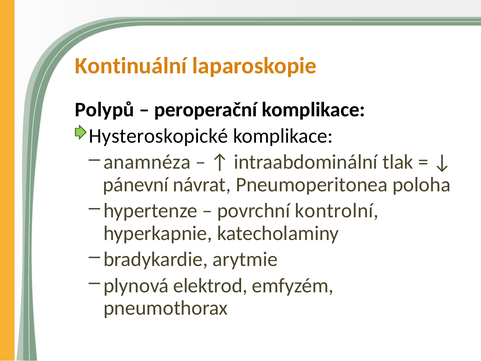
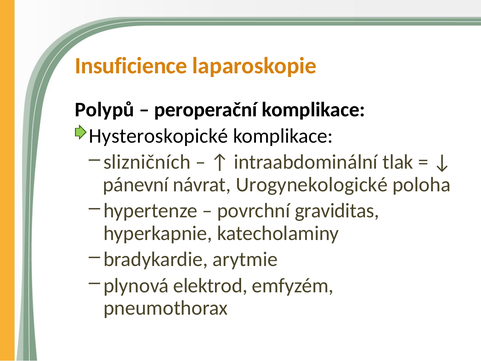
Kontinuální: Kontinuální -> Insuficience (131, 66)
anamnéza: anamnéza -> slizničních (147, 162)
Pneumoperitonea: Pneumoperitonea -> Urogynekologické (312, 184)
kontrolní: kontrolní -> graviditas (337, 211)
